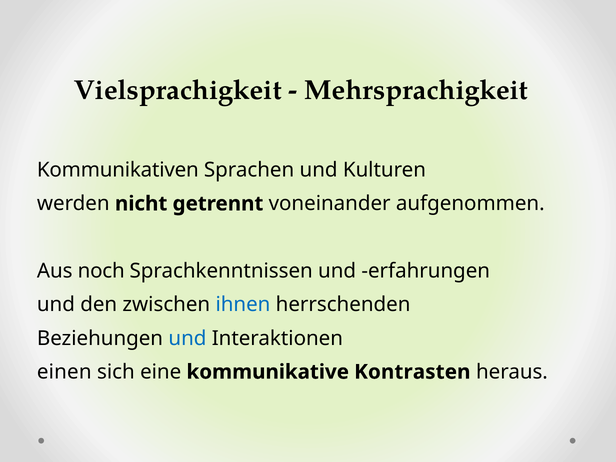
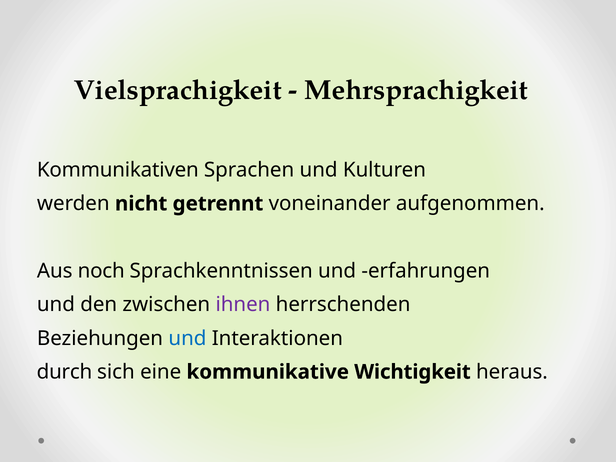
ihnen colour: blue -> purple (243, 305)
einen: einen -> durch (64, 372)
Kontrasten: Kontrasten -> Wichtigkeit (412, 372)
